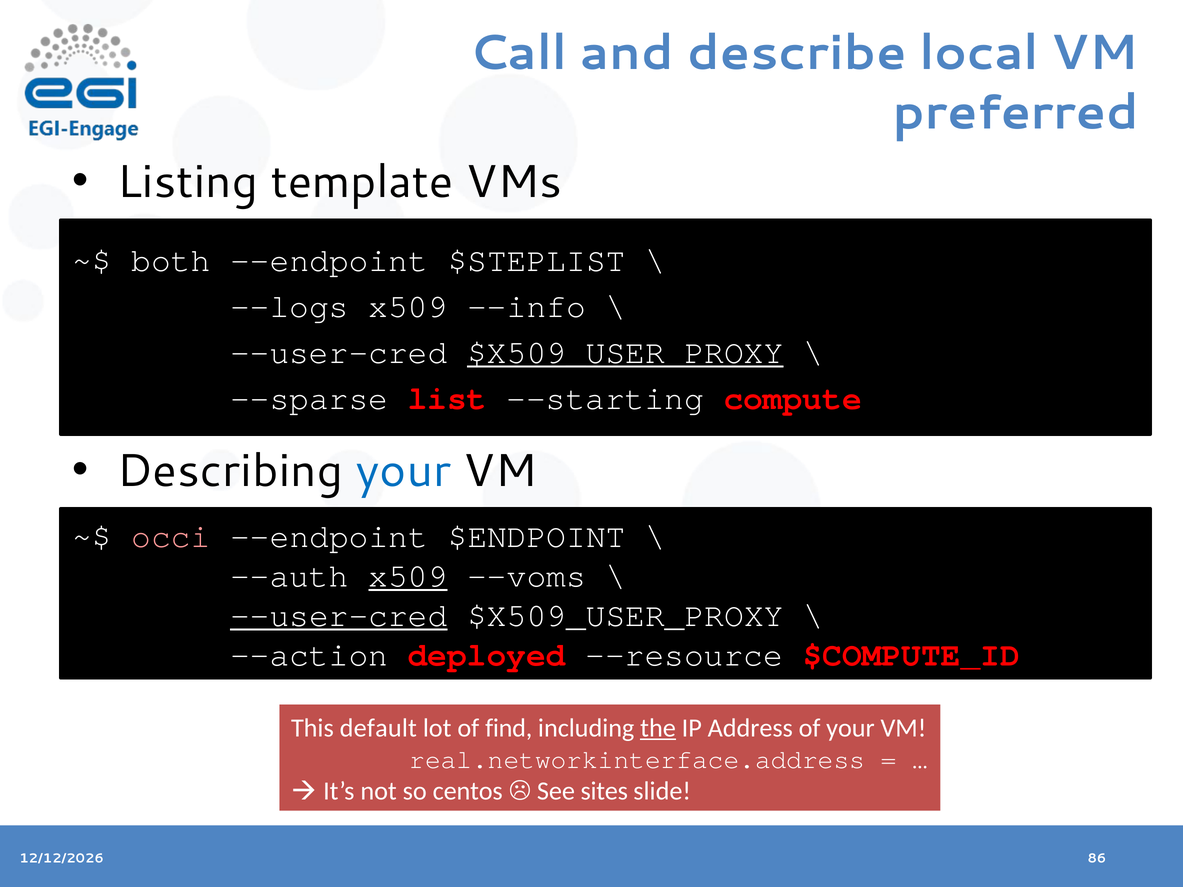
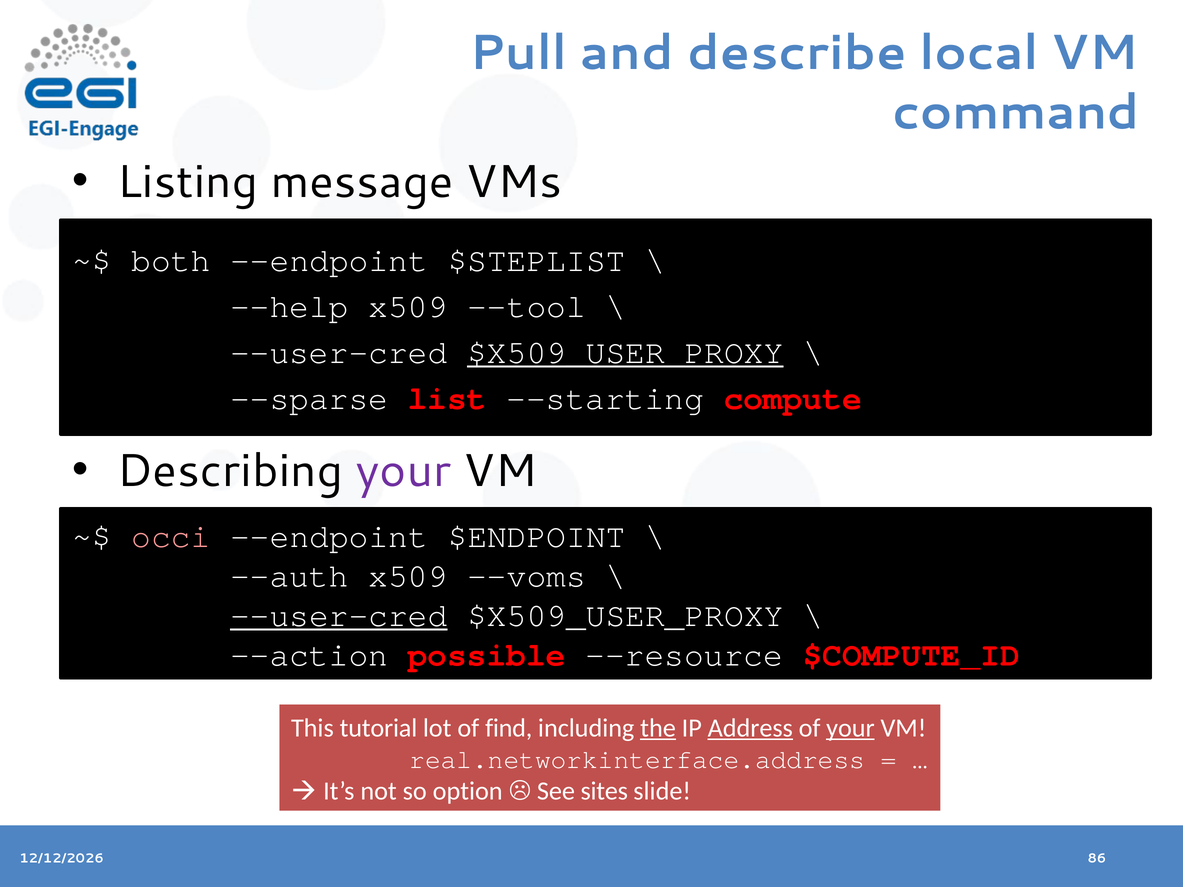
Call: Call -> Pull (518, 53)
preferred: preferred -> command (1016, 112)
template: template -> message (362, 182)
--logs: --logs -> --help (289, 306)
--info: --info -> --tool (526, 306)
your colour: blue -> purple (403, 471)
x509 underline: present -> none (408, 576)
deployed: deployed -> possible (487, 655)
default: default -> tutorial (378, 728)
Address underline: none -> present (750, 728)
your underline: none -> present (850, 728)
centos: centos -> option (468, 791)
